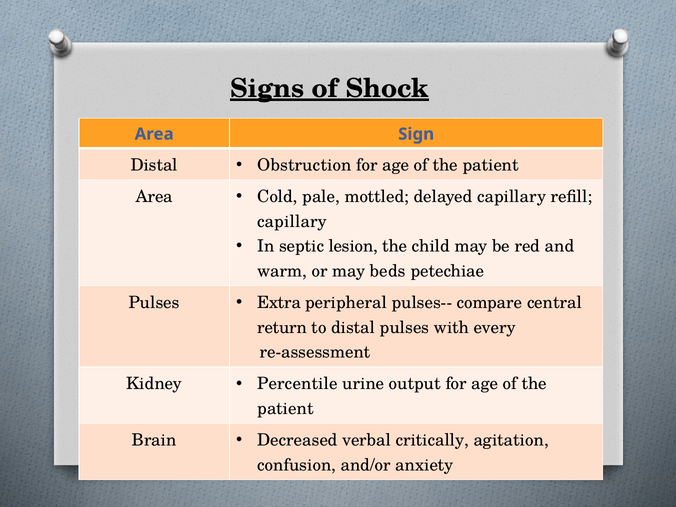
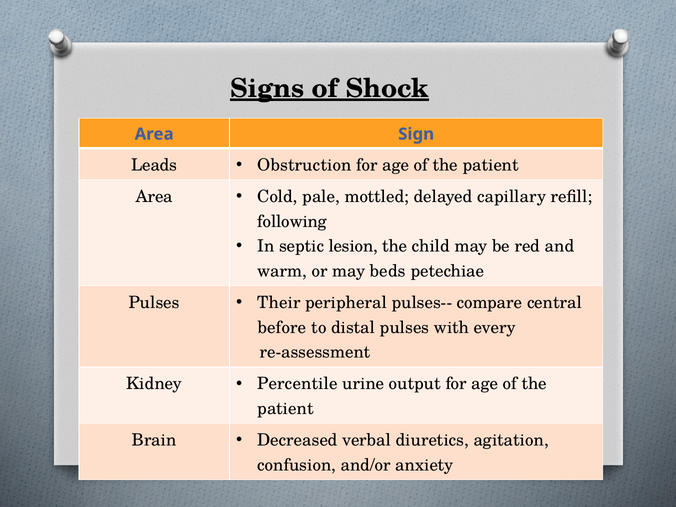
Distal: Distal -> Leads (154, 165)
capillary: capillary -> following (292, 221)
Extra: Extra -> Their (279, 303)
return: return -> before (282, 327)
critically: critically -> diuretics (432, 440)
